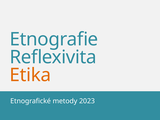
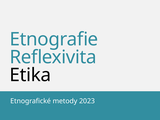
Etika colour: orange -> black (30, 75)
